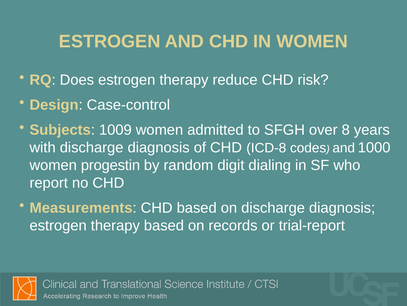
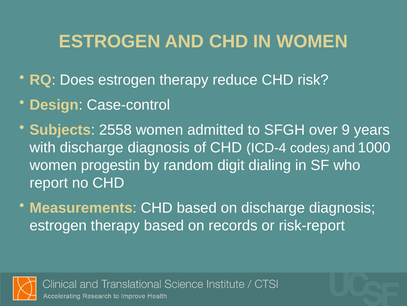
1009: 1009 -> 2558 (115, 130)
8: 8 -> 9 (346, 130)
ICD-8: ICD-8 -> ICD-4 (266, 148)
trial-report: trial-report -> risk-report (312, 225)
